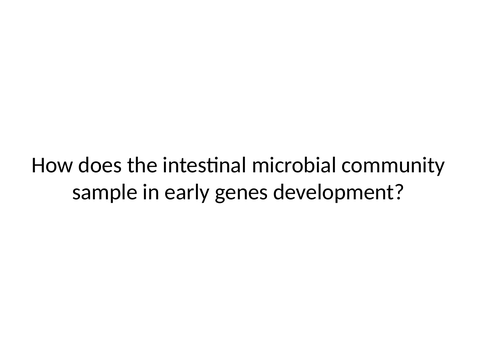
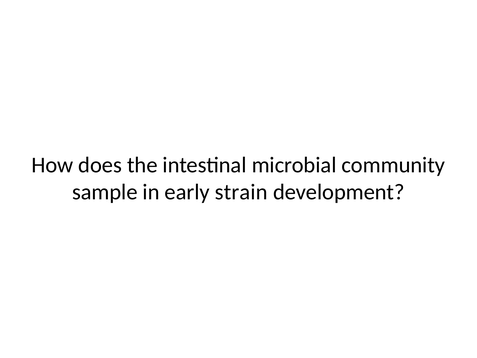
genes: genes -> strain (241, 192)
